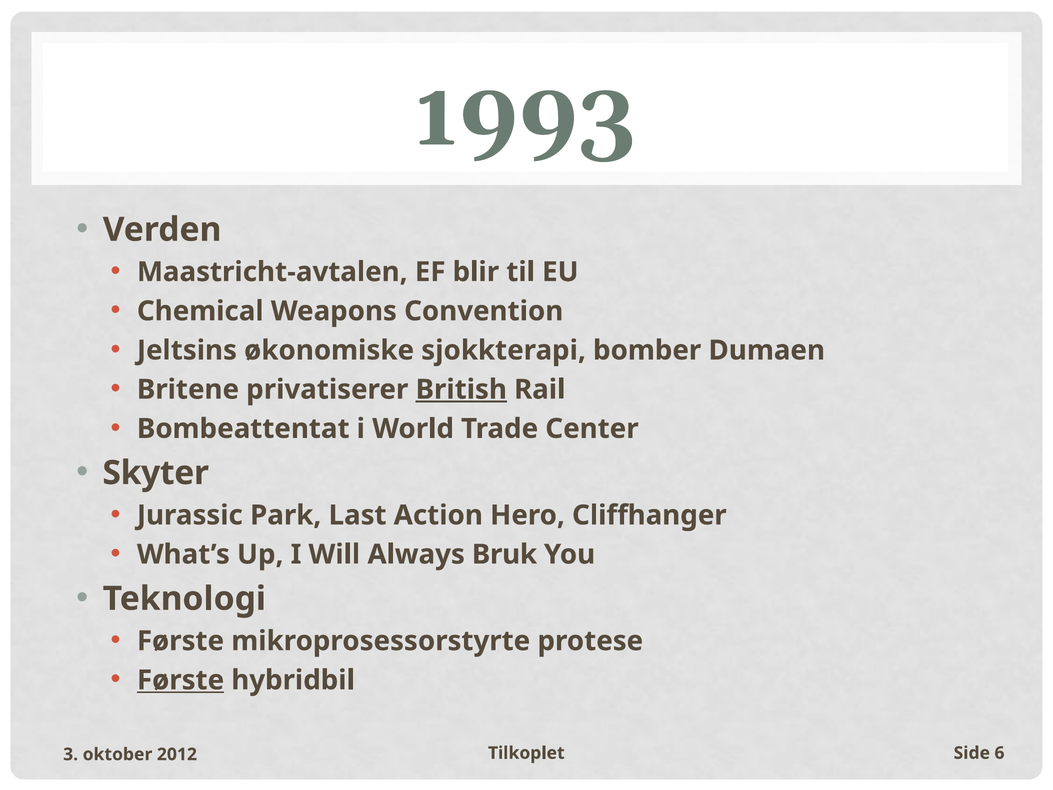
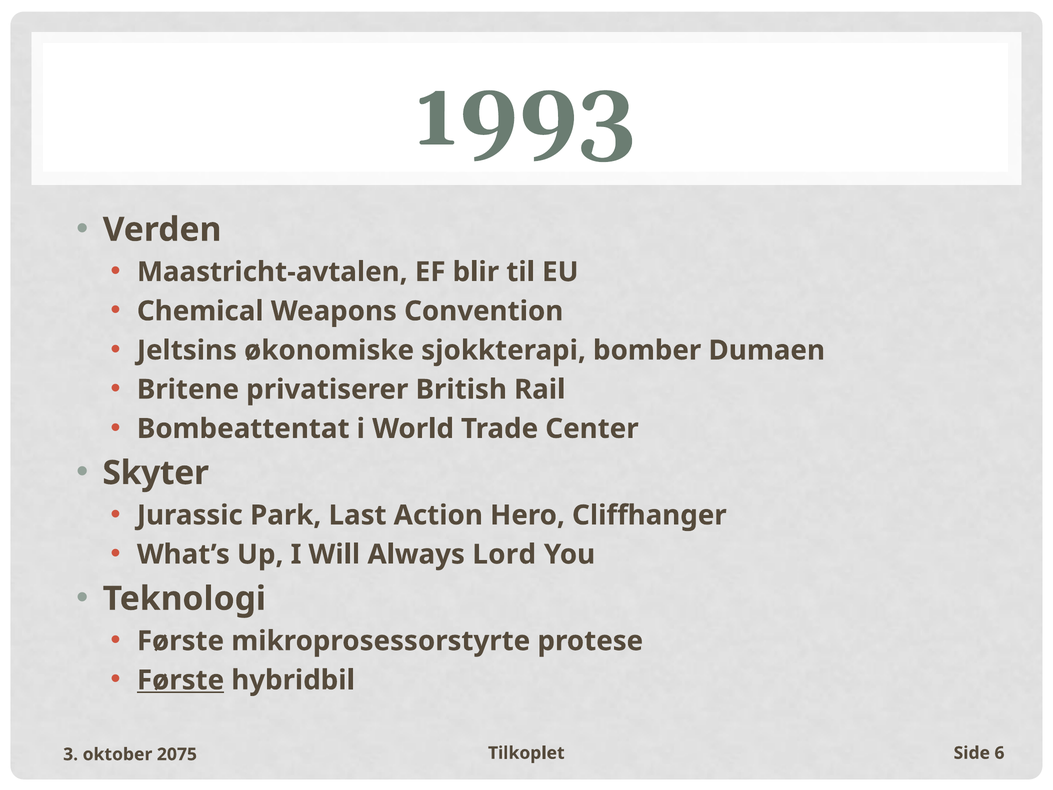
British underline: present -> none (461, 389)
Bruk: Bruk -> Lord (504, 554)
2012: 2012 -> 2075 (177, 754)
